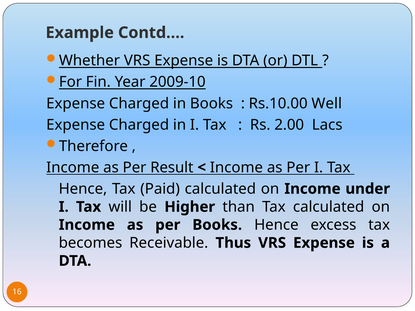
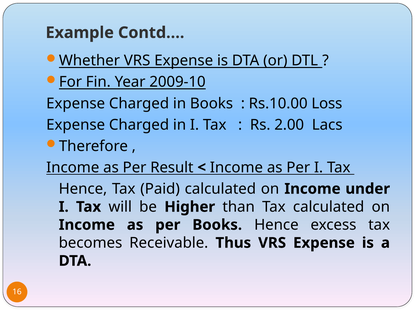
Well: Well -> Loss (327, 103)
